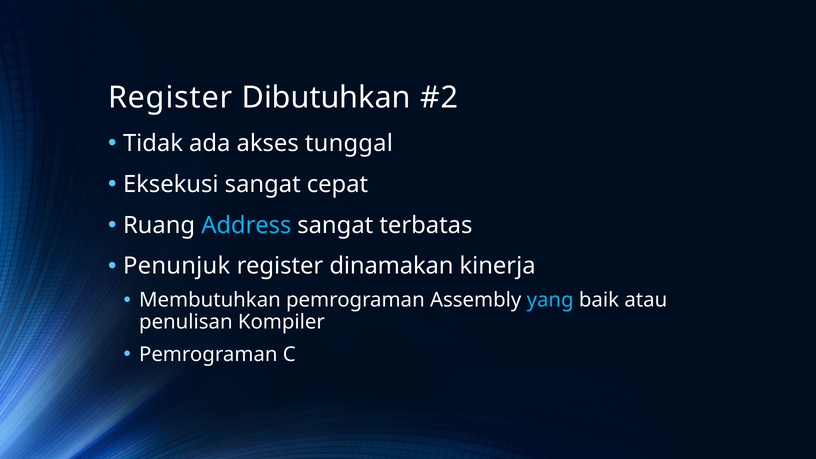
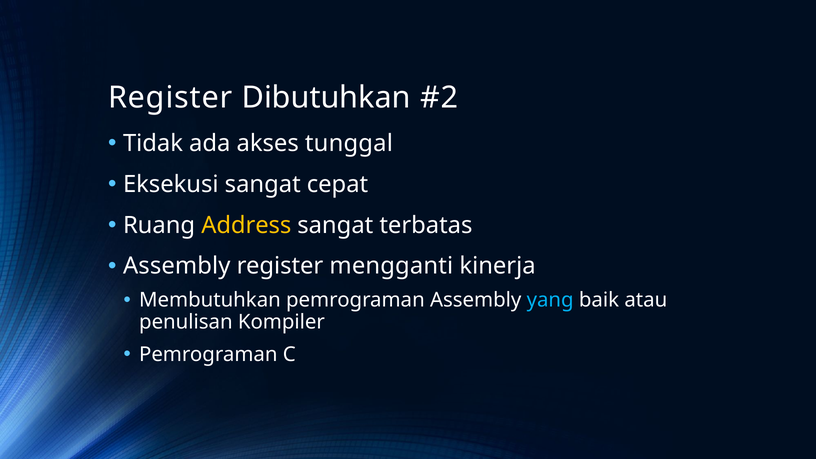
Address colour: light blue -> yellow (246, 225)
Penunjuk: Penunjuk -> Assembly (177, 266)
dinamakan: dinamakan -> mengganti (391, 266)
